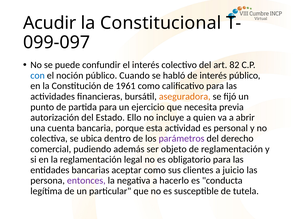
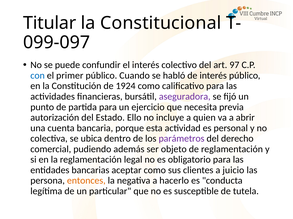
Acudir: Acudir -> Titular (50, 23)
82: 82 -> 97 (234, 65)
noción: noción -> primer (70, 76)
1961: 1961 -> 1924 (126, 86)
aseguradora colour: orange -> purple (185, 97)
entonces colour: purple -> orange (86, 181)
